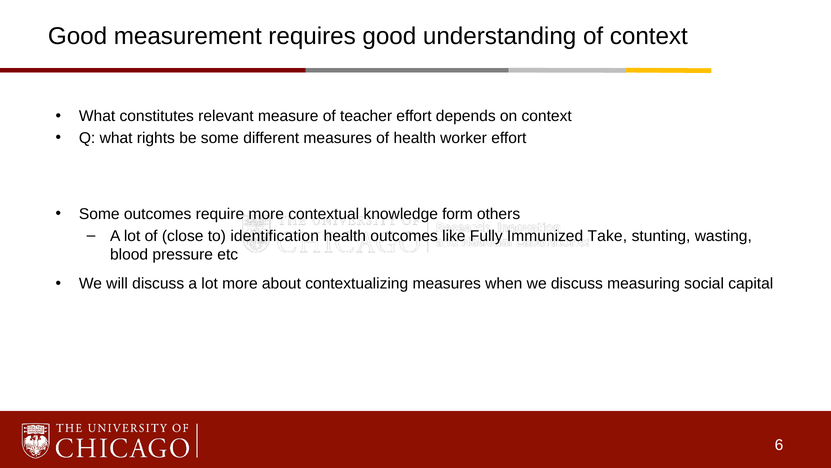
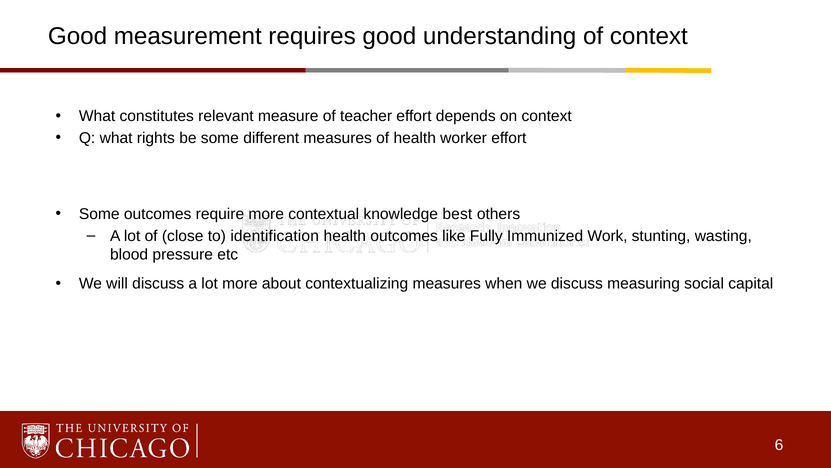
form: form -> best (457, 214)
Take: Take -> Work (607, 236)
